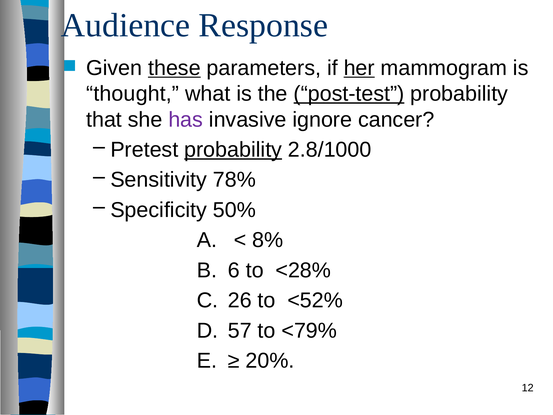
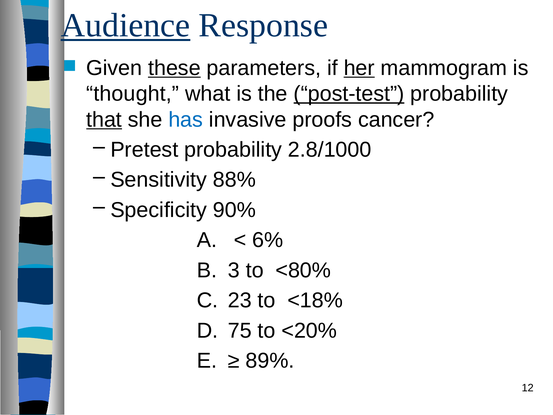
Audience underline: none -> present (126, 25)
that underline: none -> present (104, 120)
has colour: purple -> blue (186, 120)
ignore: ignore -> proofs (322, 120)
probability underline: present -> none (233, 150)
78%: 78% -> 88% (234, 180)
50%: 50% -> 90% (234, 210)
8%: 8% -> 6% (268, 240)
6: 6 -> 3 (234, 270)
<28%: <28% -> <80% (303, 270)
26: 26 -> 23 (240, 300)
<52%: <52% -> <18% (315, 300)
57: 57 -> 75 (240, 330)
<79%: <79% -> <20% (309, 330)
20%: 20% -> 89% (270, 361)
